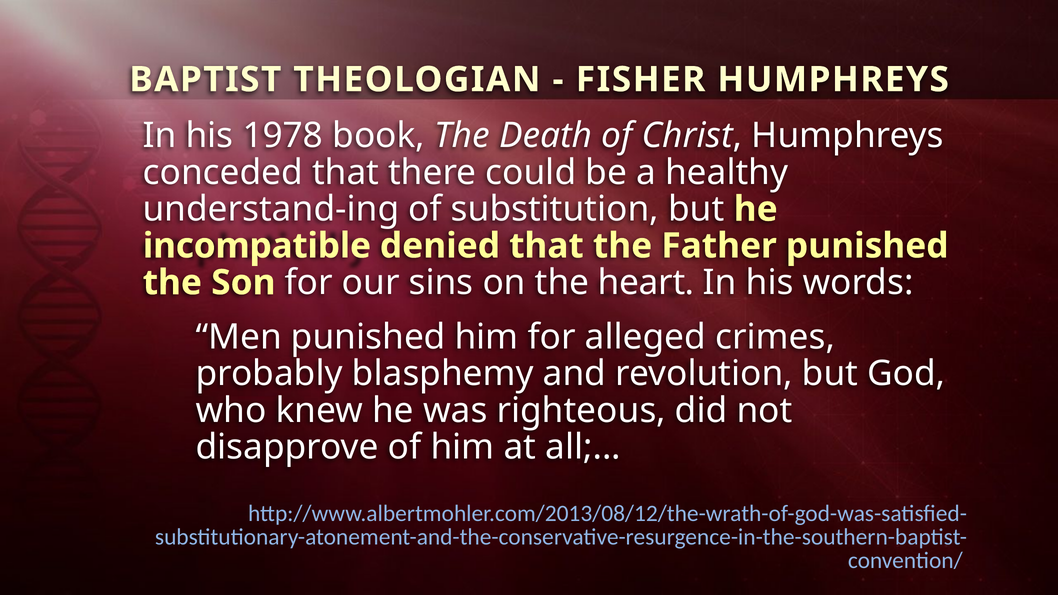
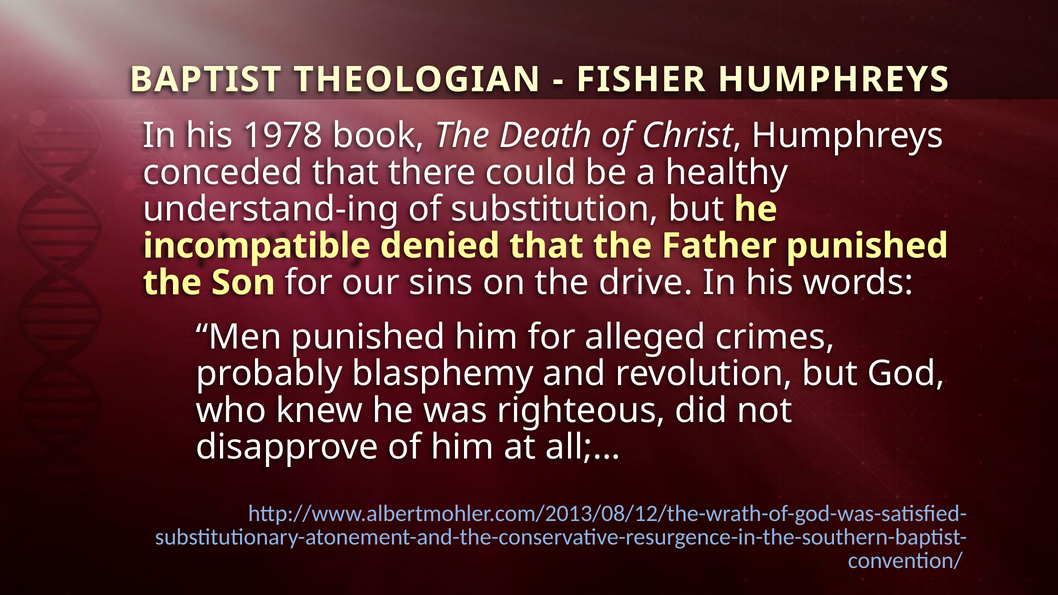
heart: heart -> drive (646, 283)
